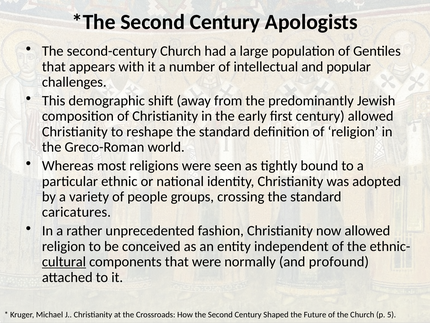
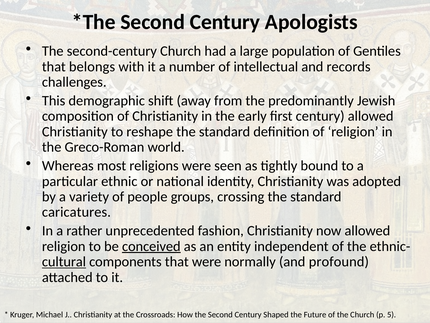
appears: appears -> belongs (92, 67)
popular: popular -> records (349, 67)
conceived underline: none -> present (151, 246)
